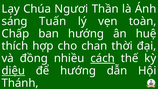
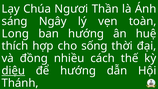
Tuấn: Tuấn -> Ngây (53, 21)
Chấp: Chấp -> Long (15, 34)
chan: chan -> sống (94, 46)
cách underline: present -> none (103, 58)
